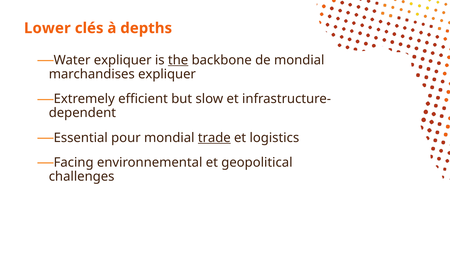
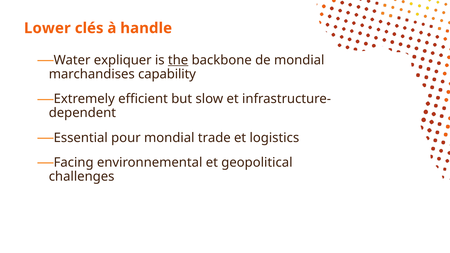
depths: depths -> handle (146, 28)
marchandises expliquer: expliquer -> capability (167, 74)
trade underline: present -> none (214, 138)
